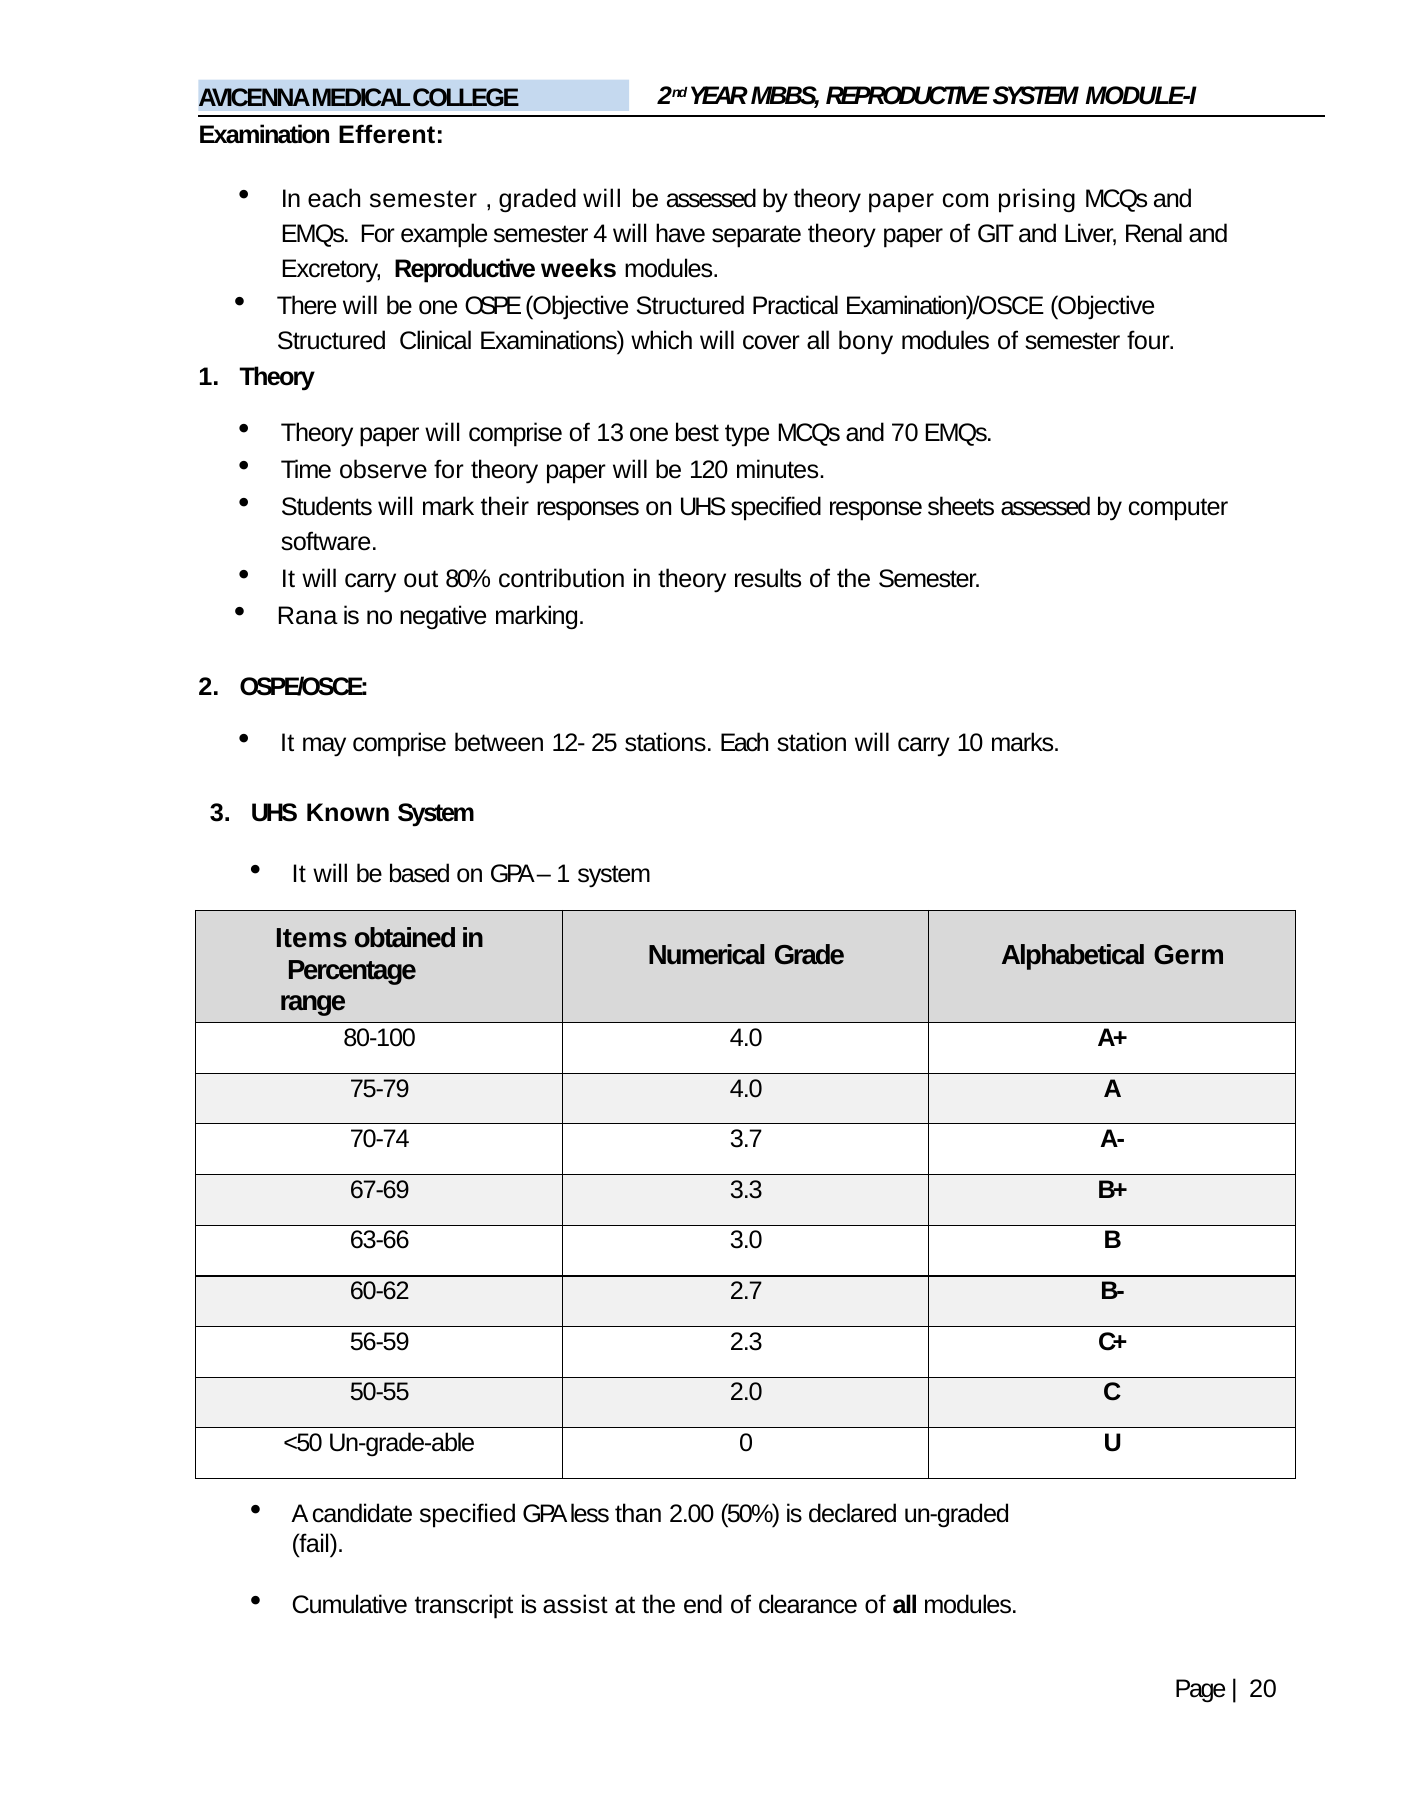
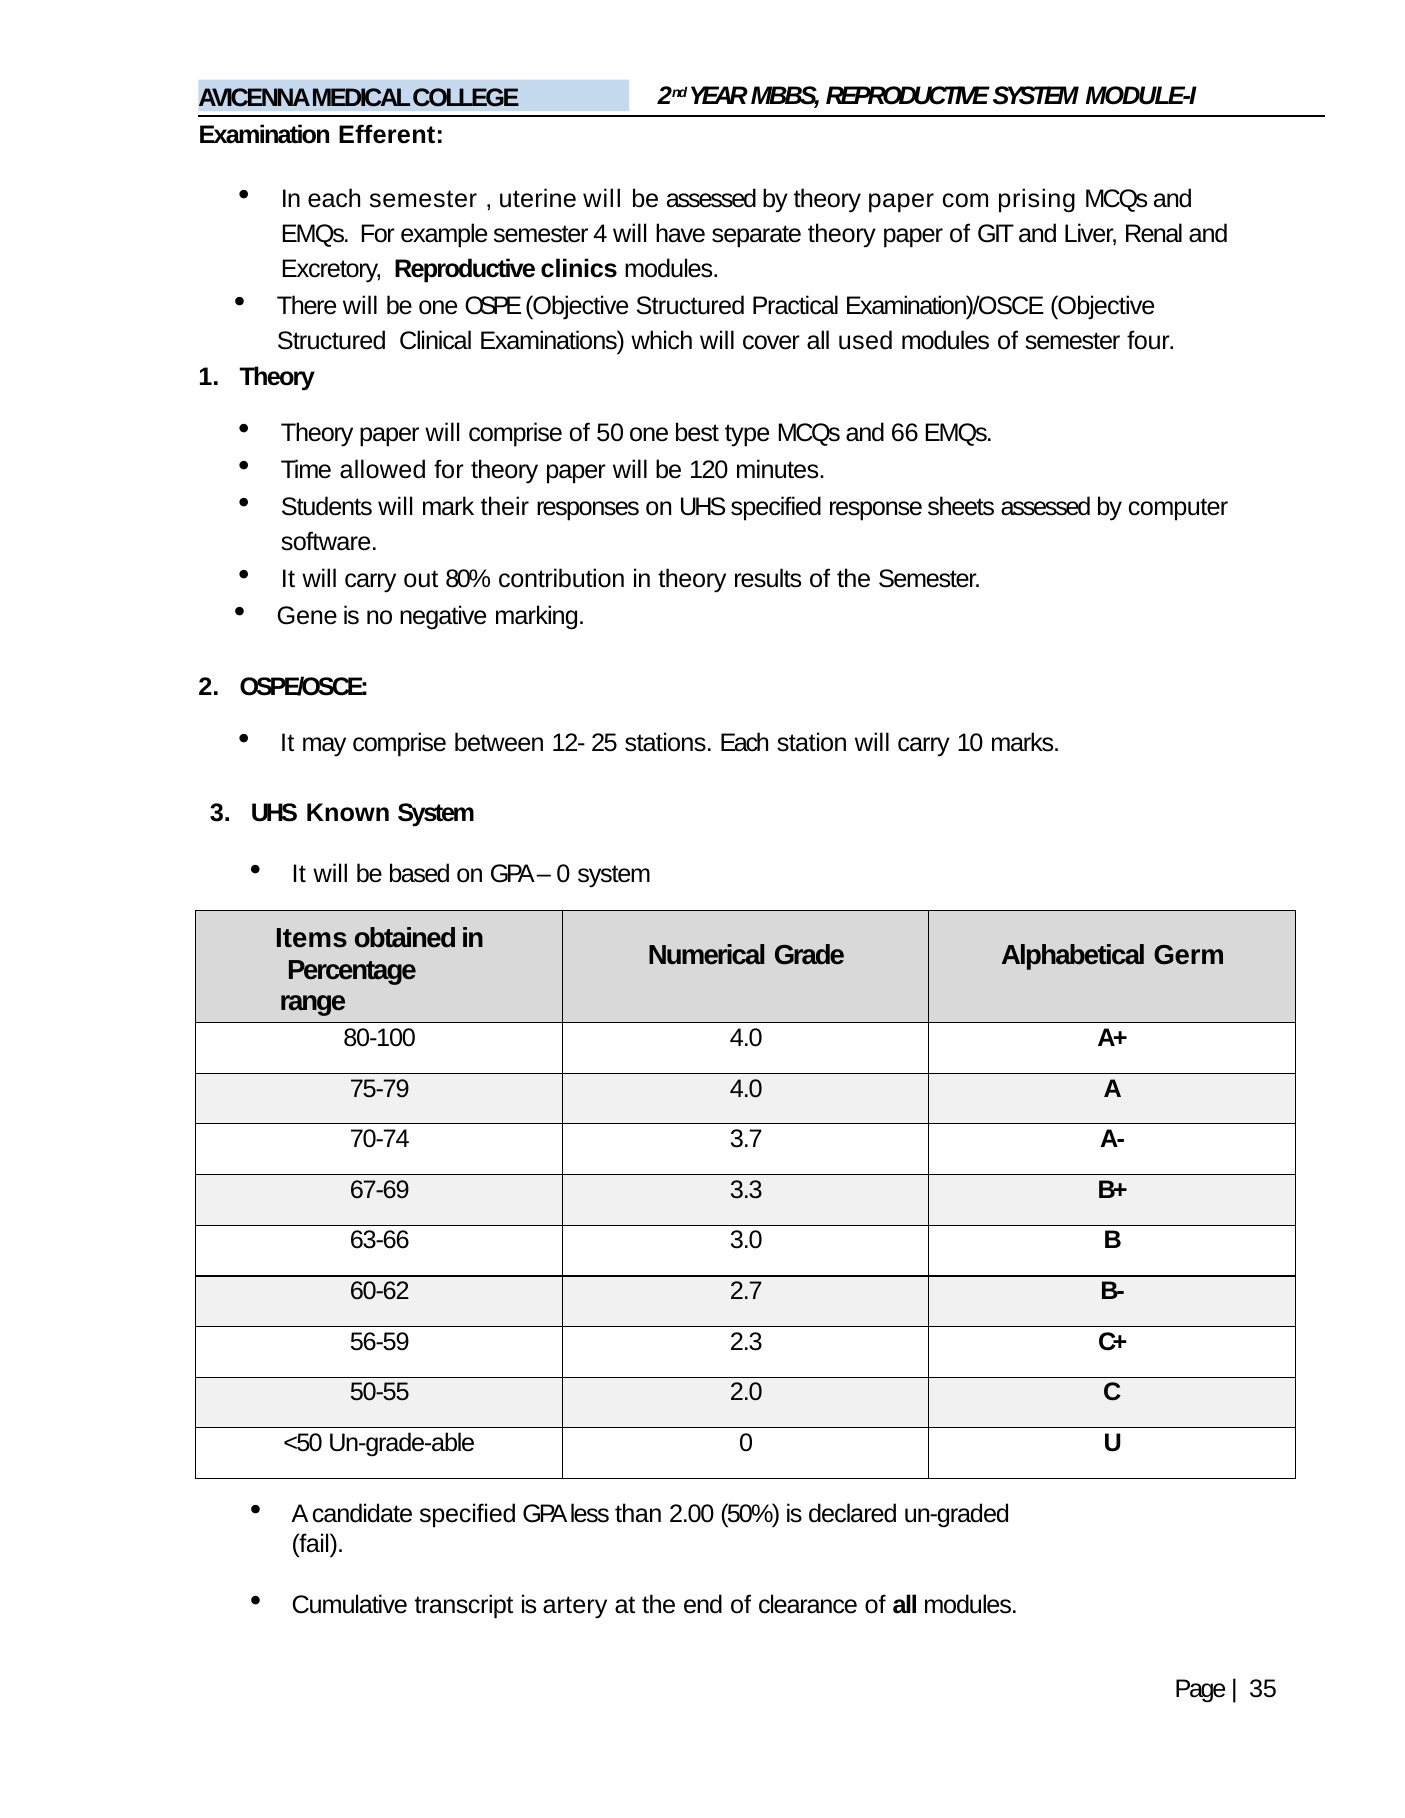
graded: graded -> uterine (538, 199)
weeks: weeks -> clinics (579, 269)
bony: bony -> used (866, 342)
13: 13 -> 50 (610, 434)
70: 70 -> 66 (905, 434)
observe: observe -> allowed (383, 471)
Rana: Rana -> Gene (307, 616)
1: 1 -> 0 (563, 875)
assist: assist -> artery (575, 1606)
20: 20 -> 35 (1263, 1690)
